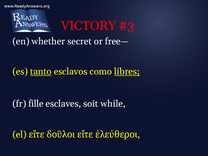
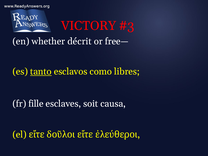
secret: secret -> décrit (79, 41)
libres underline: present -> none (127, 72)
while: while -> causa (113, 104)
